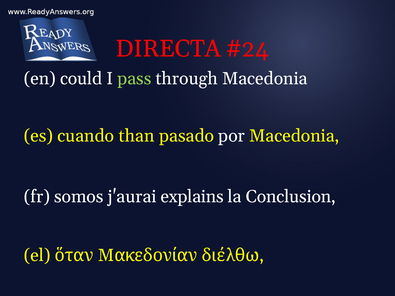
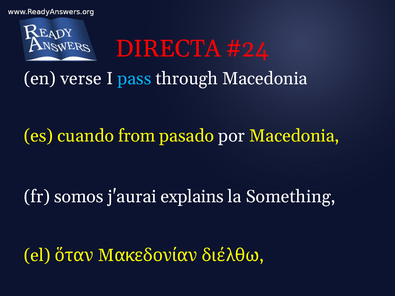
could: could -> verse (81, 79)
pass colour: light green -> light blue (134, 79)
than: than -> from (137, 136)
Conclusion: Conclusion -> Something (291, 197)
